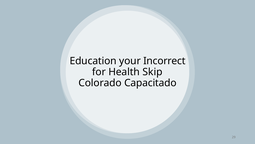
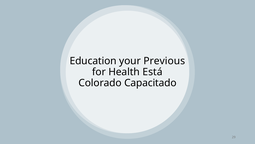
Incorrect: Incorrect -> Previous (164, 61)
Skip: Skip -> Está (153, 72)
